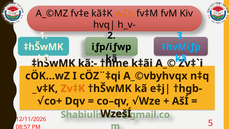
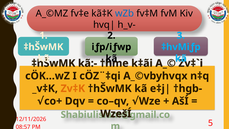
wZb colour: orange -> blue (125, 13)
